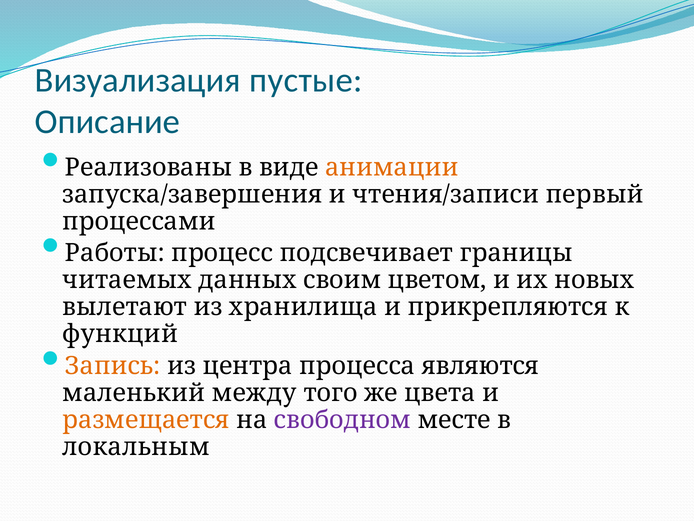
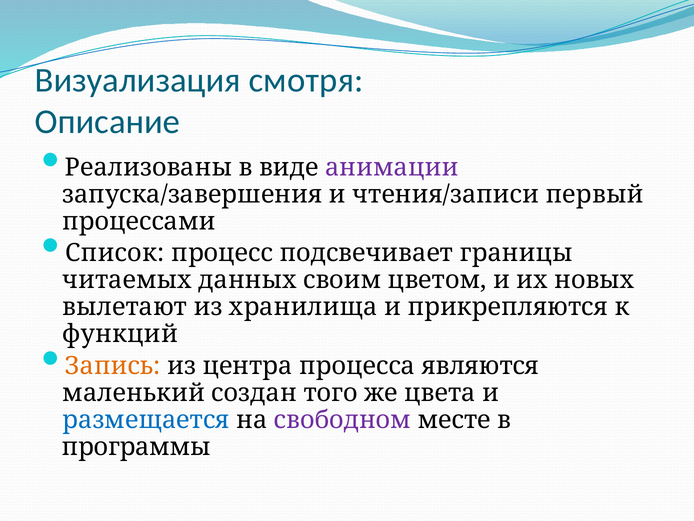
пустые: пустые -> смотря (306, 80)
анимации colour: orange -> purple (392, 167)
Работы: Работы -> Список (115, 253)
между: между -> создан (254, 392)
размещается colour: orange -> blue (146, 419)
локальным: локальным -> программы (136, 447)
